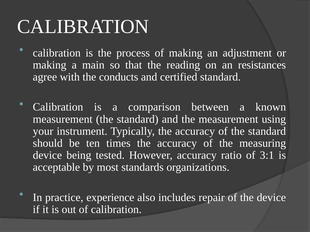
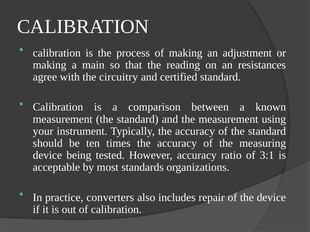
conducts: conducts -> circuitry (119, 77)
experience: experience -> converters (110, 198)
